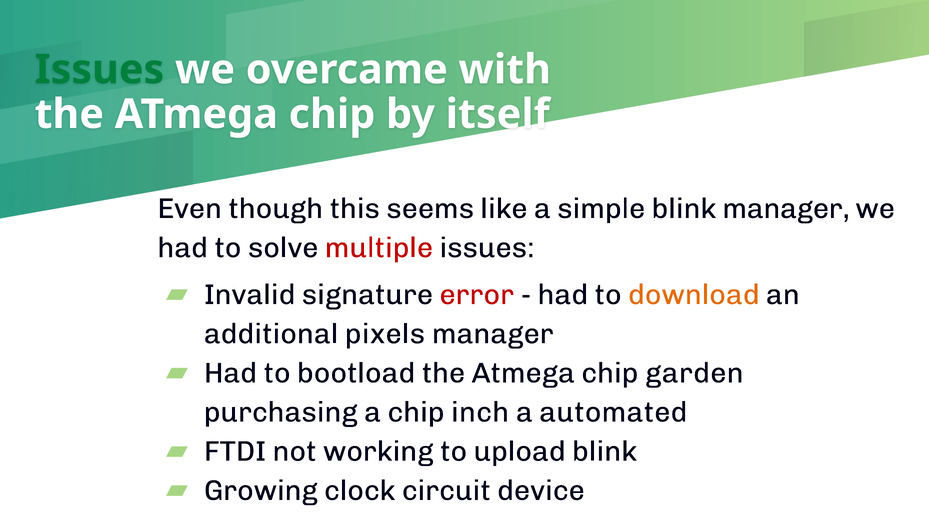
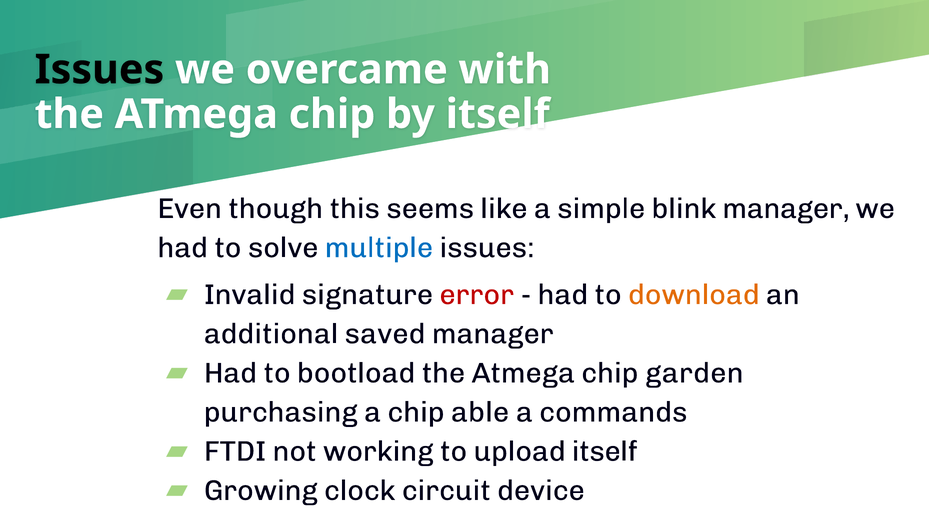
Issues colour: green -> black (99, 70)
multiple colour: red -> blue (379, 248)
pixels: pixels -> saved (385, 334)
inch: inch -> able (480, 412)
automated: automated -> commands (613, 412)
upload blink: blink -> itself (605, 451)
